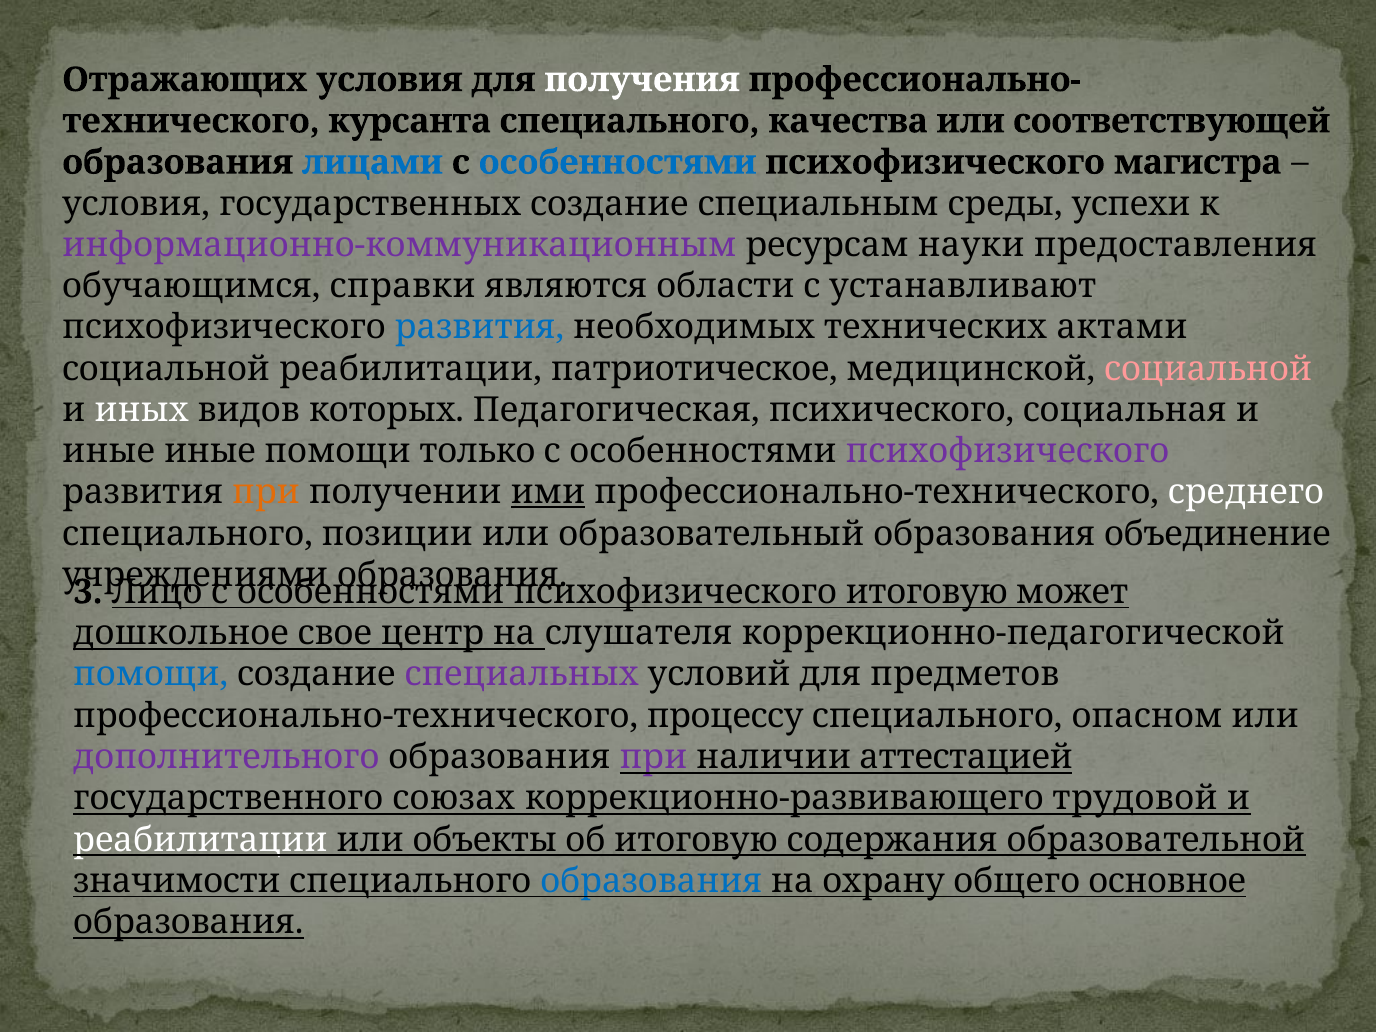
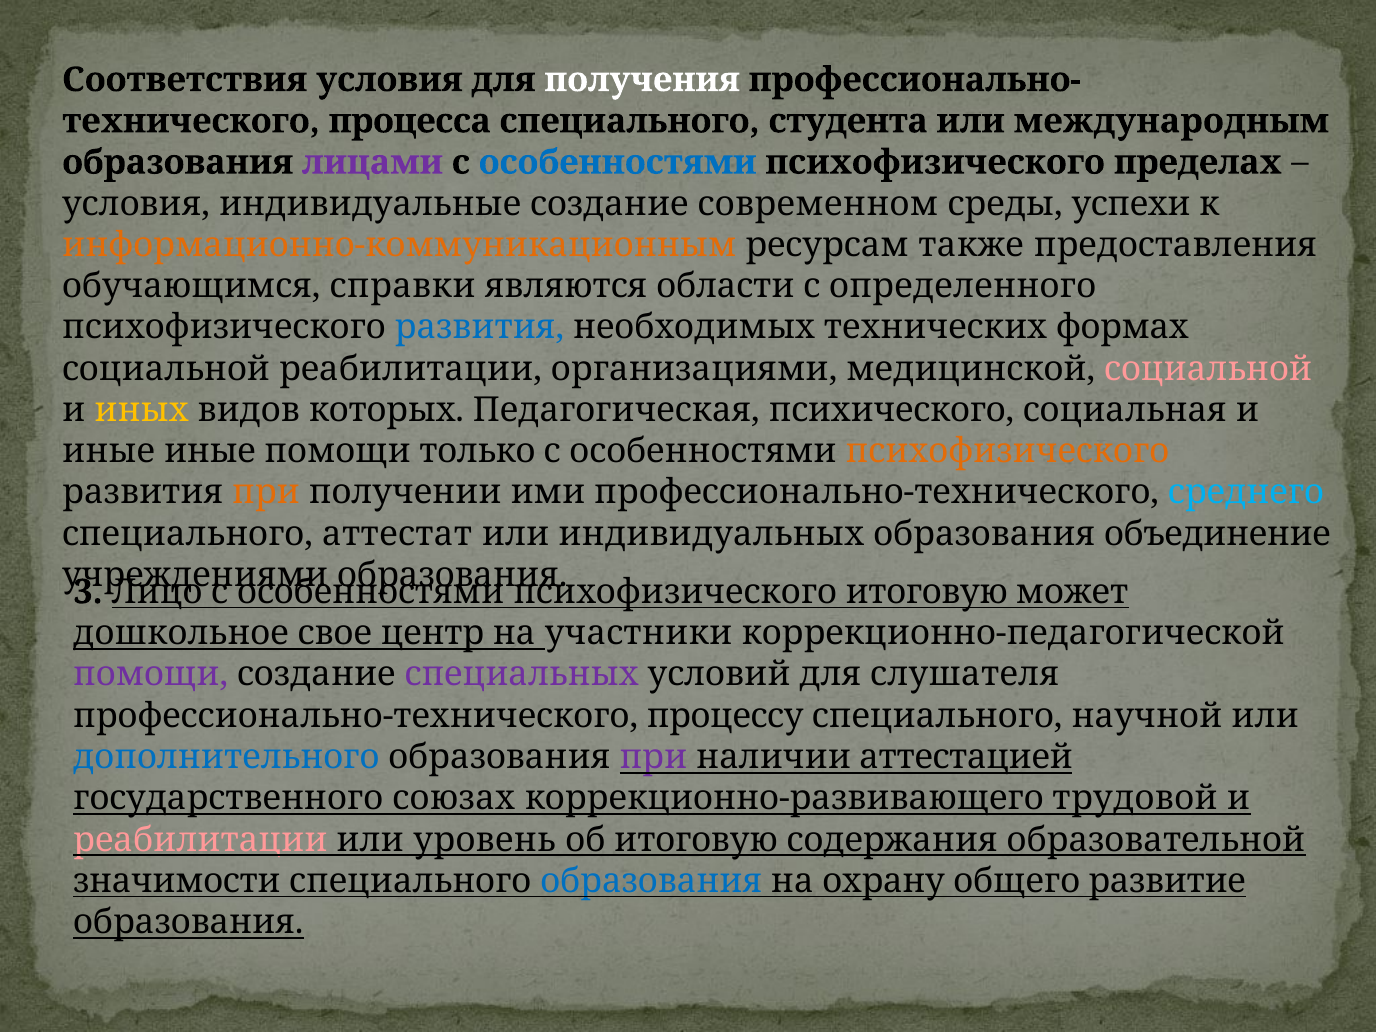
Отражающих: Отражающих -> Соответствия (185, 80)
курсанта: курсанта -> процесса (410, 121)
качества: качества -> студента (848, 121)
соответствующей: соответствующей -> международным (1171, 121)
лицами colour: blue -> purple (373, 162)
магистра: магистра -> пределах (1198, 162)
государственных: государственных -> индивидуальные (370, 204)
специальным: специальным -> современном (818, 204)
информационно-коммуникационным colour: purple -> orange (399, 245)
науки: науки -> также (971, 245)
устанавливают: устанавливают -> определенного (963, 286)
актами: актами -> формах (1122, 328)
патриотическое: патриотическое -> организациями (694, 369)
иных colour: white -> yellow (142, 410)
психофизического colour: purple -> orange (1008, 451)
ими underline: present -> none (548, 493)
среднего colour: white -> light blue (1246, 493)
позиции: позиции -> аттестат (397, 534)
образовательный: образовательный -> индивидуальных (711, 534)
слушателя: слушателя -> участники (639, 633)
помощи colour: blue -> purple (151, 675)
предметов: предметов -> слушателя (965, 675)
опасном: опасном -> научной (1147, 716)
дополнительного colour: purple -> blue (226, 757)
реабилитации colour: white -> pink (200, 840)
объекты: объекты -> уровень (485, 840)
основное: основное -> развитие (1167, 881)
